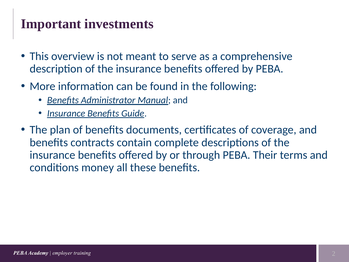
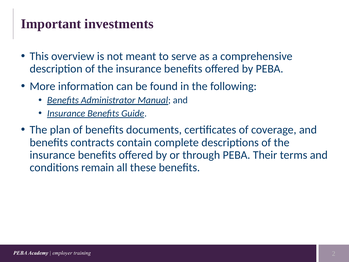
money: money -> remain (98, 167)
